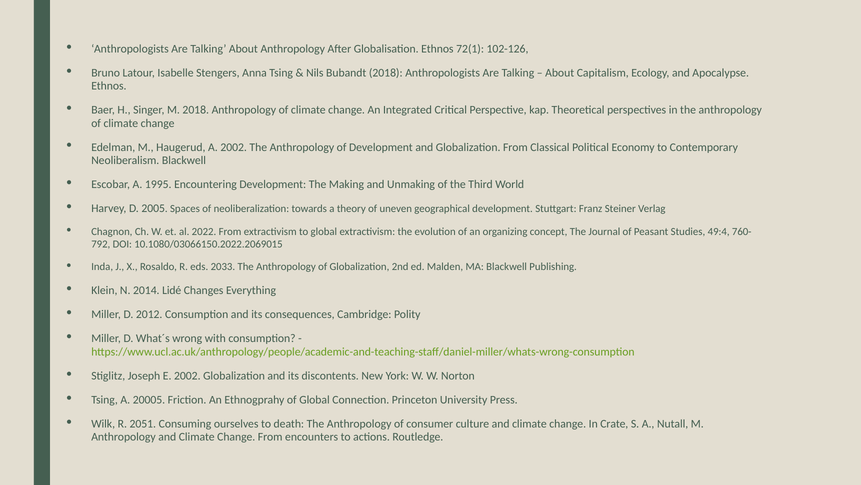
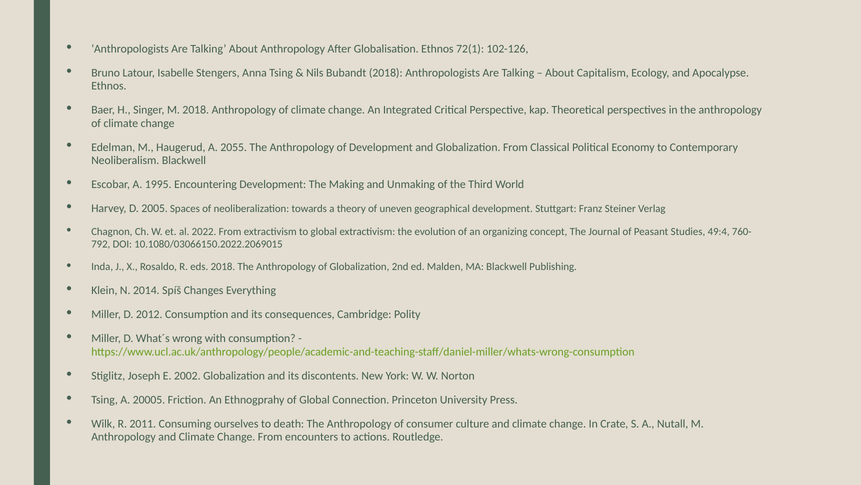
A 2002: 2002 -> 2055 (234, 147)
eds 2033: 2033 -> 2018 (223, 267)
Lidé: Lidé -> Spíš (172, 290)
2051: 2051 -> 2011 (143, 423)
